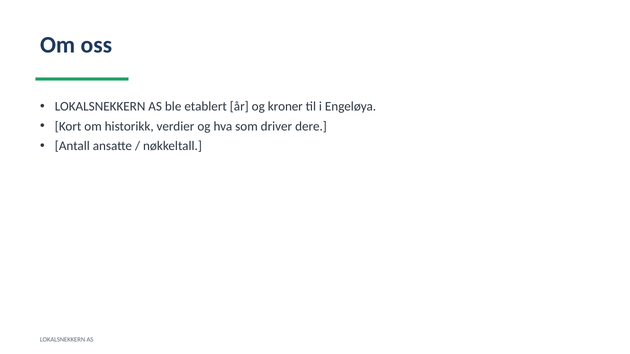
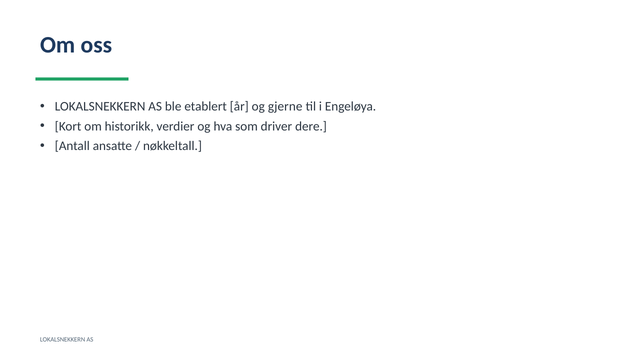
kroner: kroner -> gjerne (285, 107)
